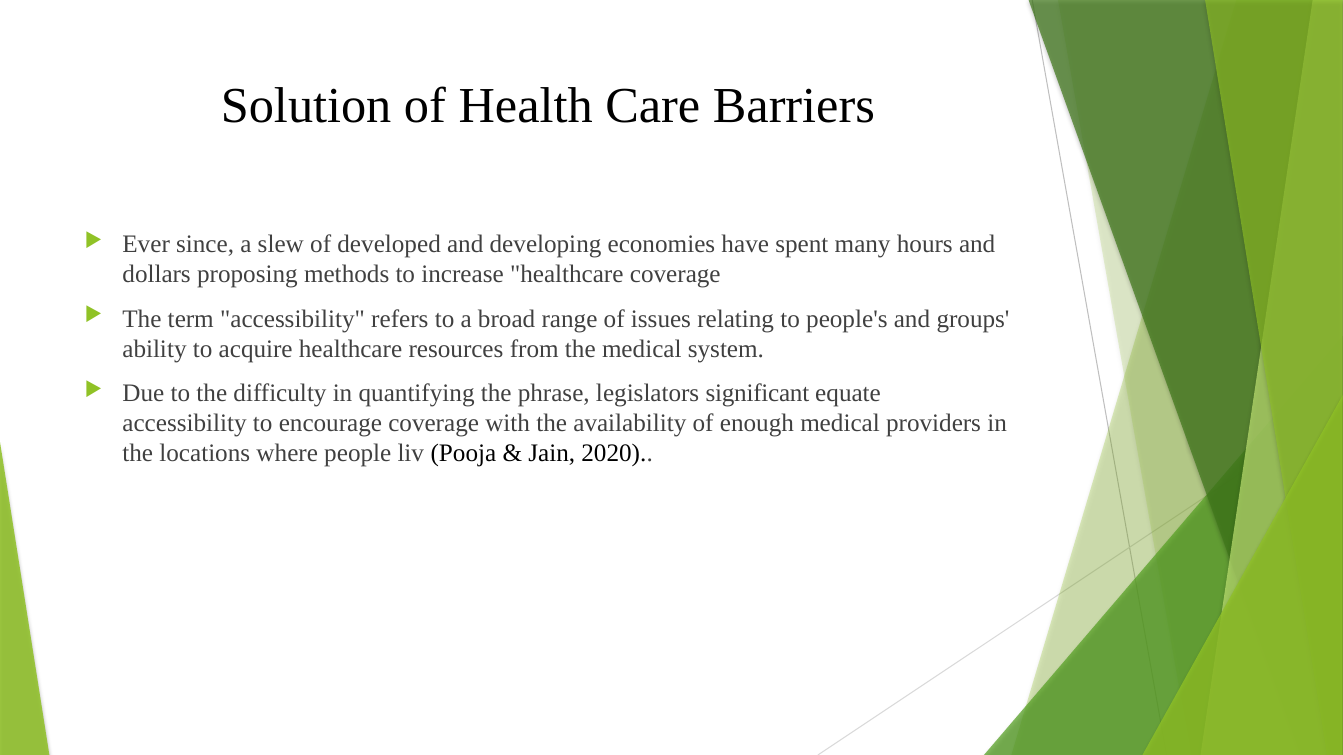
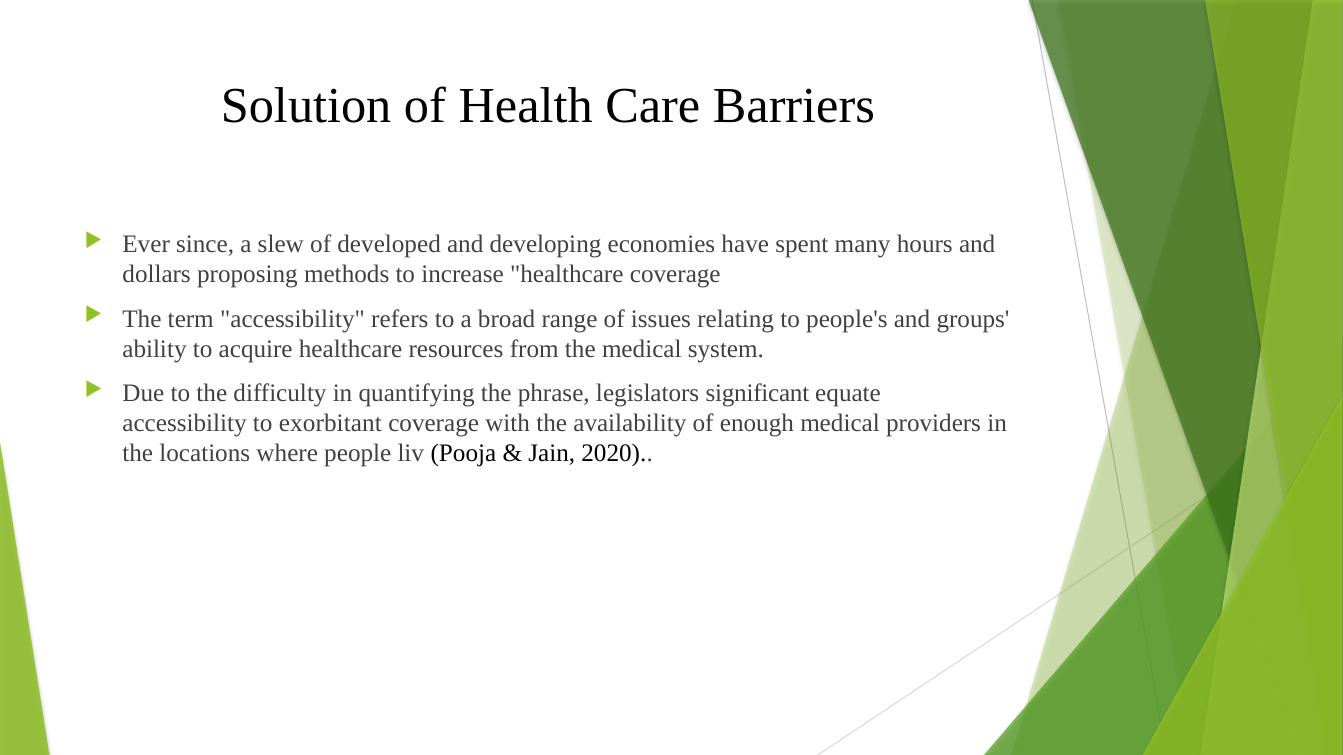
encourage: encourage -> exorbitant (330, 424)
